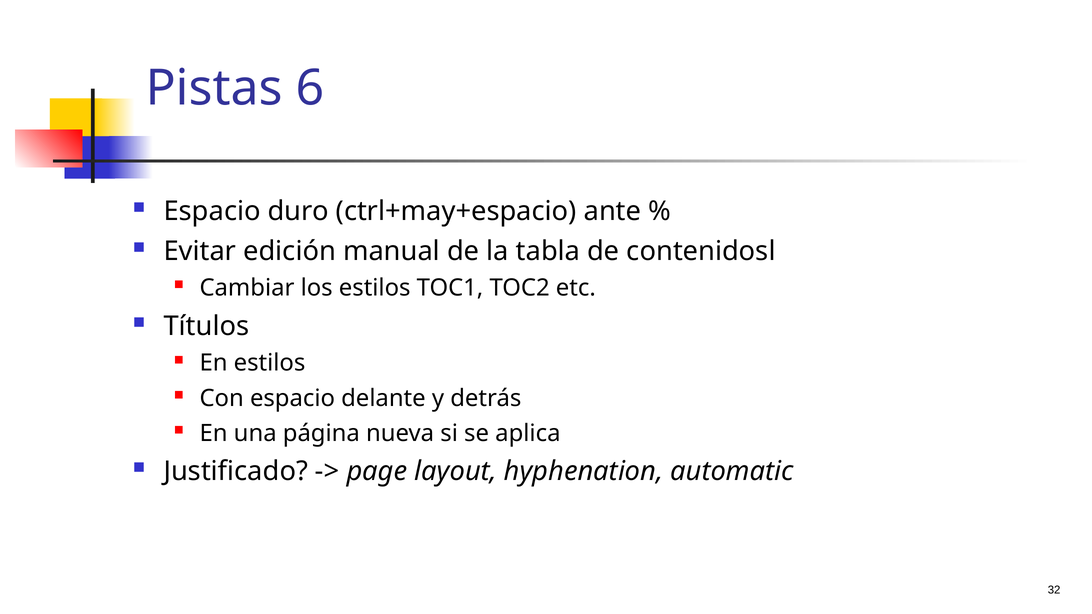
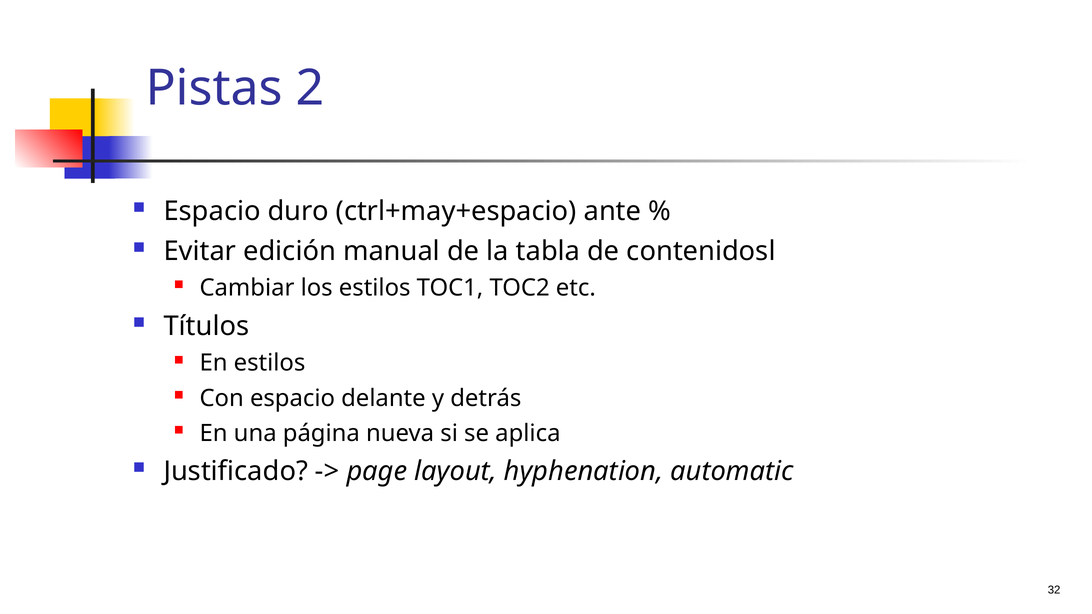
6: 6 -> 2 (310, 88)
